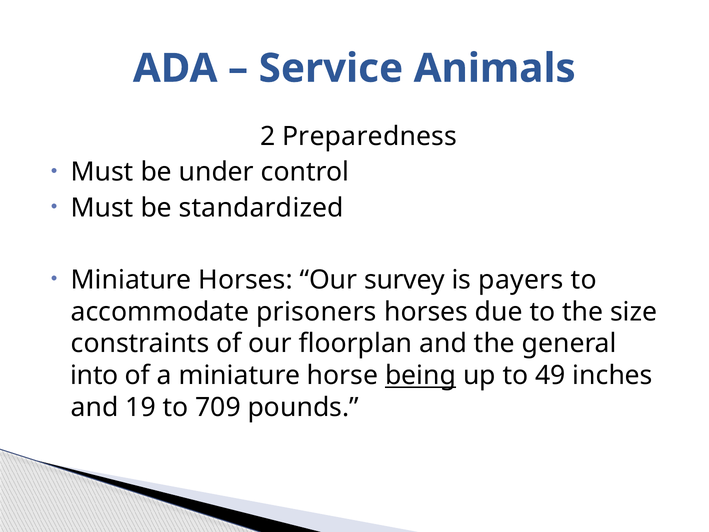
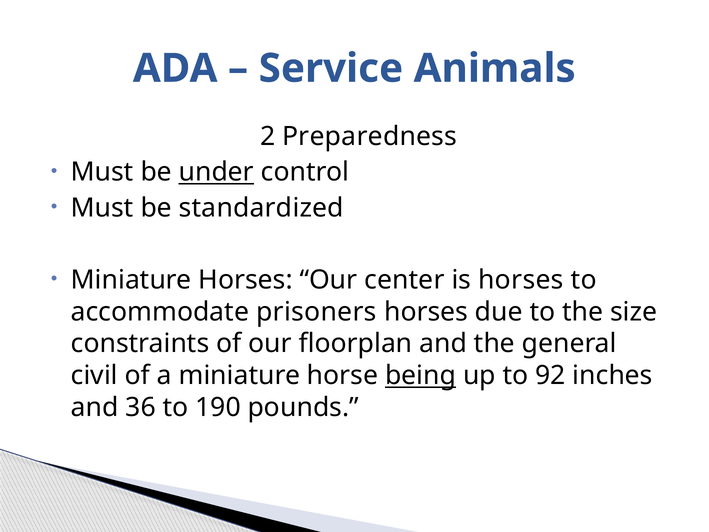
under underline: none -> present (216, 172)
survey: survey -> center (404, 280)
is payers: payers -> horses (521, 280)
into: into -> civil (94, 375)
49: 49 -> 92 (550, 375)
19: 19 -> 36 (141, 407)
709: 709 -> 190 (218, 407)
